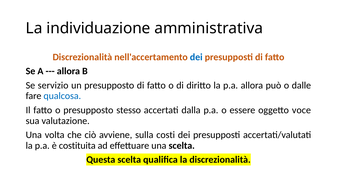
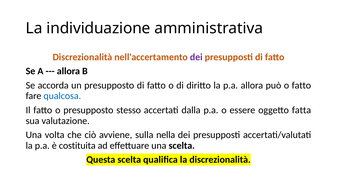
dei colour: blue -> purple (196, 57)
servizio: servizio -> accorda (53, 85)
o dalle: dalle -> fatto (301, 85)
voce: voce -> fatta (301, 110)
costi: costi -> nella (166, 135)
